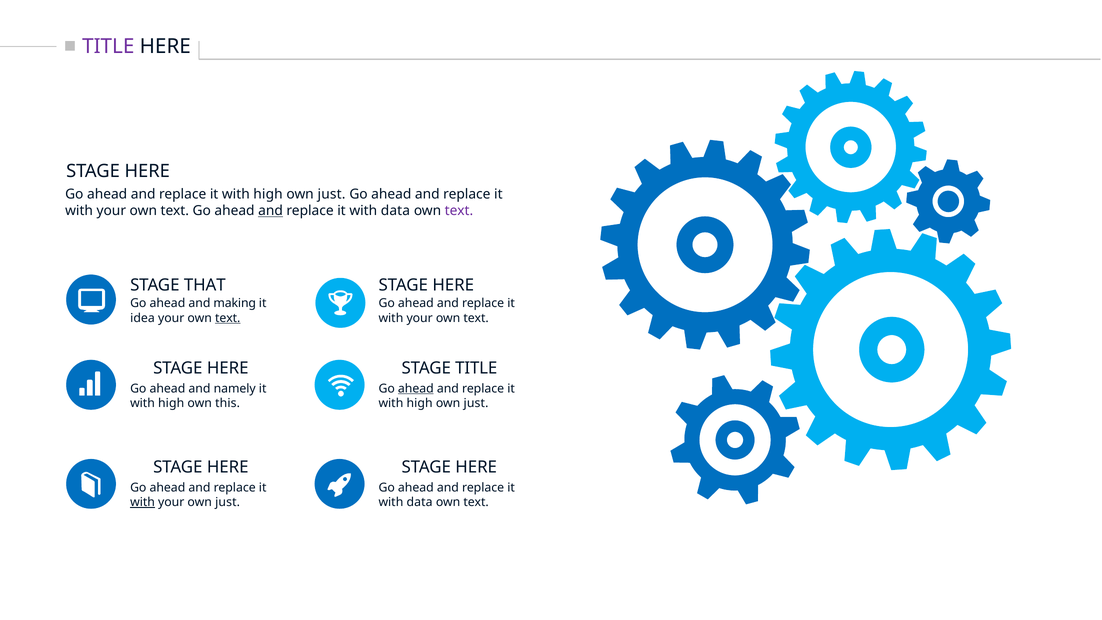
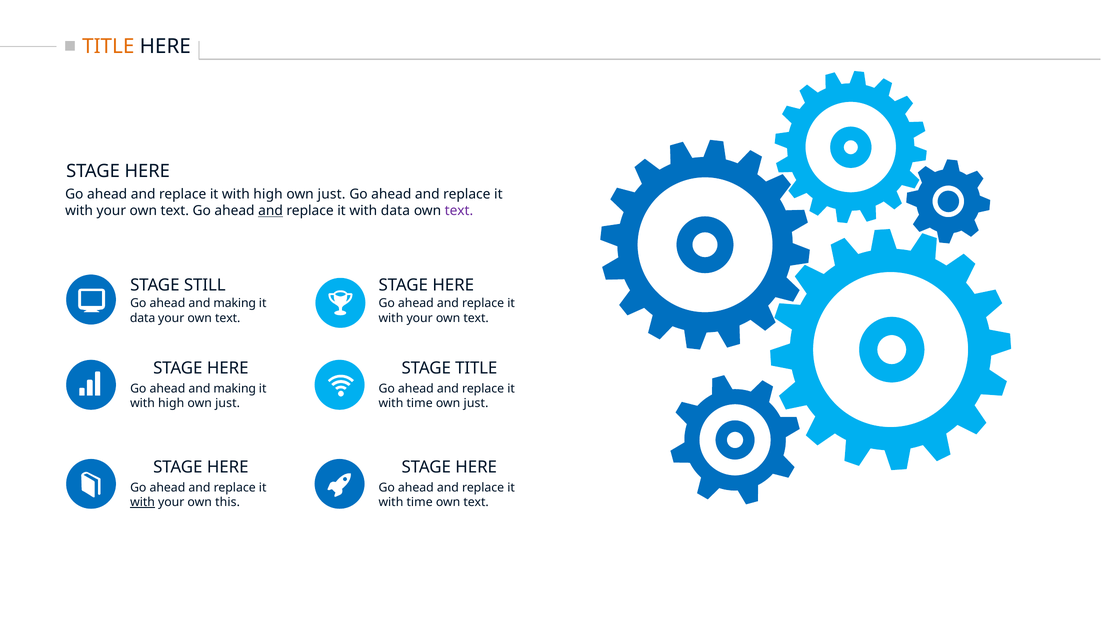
TITLE colour: purple -> orange (108, 47)
THAT: THAT -> STILL (205, 285)
idea: idea -> data (143, 318)
text underline: present -> none (228, 318)
namely: namely -> making (235, 388)
ahead underline: present -> none (416, 388)
this: this -> just (228, 403)
high: high -> time (420, 403)
your own just: just -> this (228, 502)
data: data -> time (420, 502)
